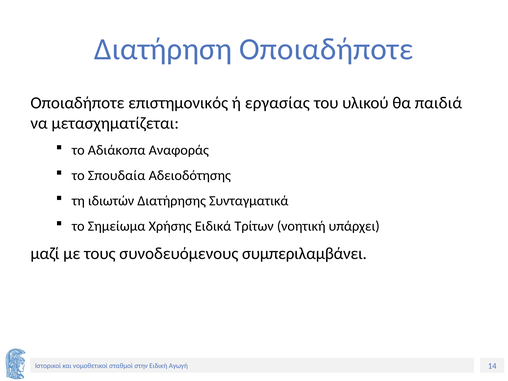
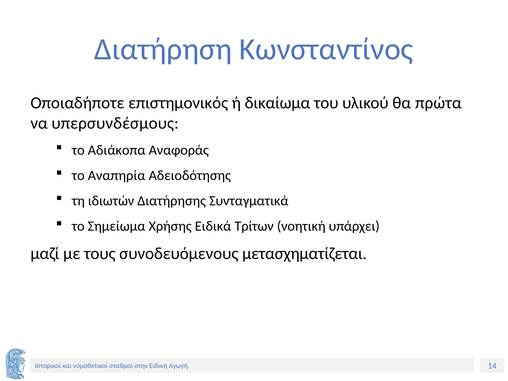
Διατήρηση Οποιαδήποτε: Οποιαδήποτε -> Κωνσταντίνος (326, 49)
εργασίας: εργασίας -> δικαίωμα (277, 103)
παιδιά: παιδιά -> πρώτα (438, 103)
μετασχηματίζεται: μετασχηματίζεται -> υπερσυνδέσμους (115, 123)
Σπουδαία: Σπουδαία -> Αναπηρία (117, 175)
συμπεριλαμβάνει: συμπεριλαμβάνει -> μετασχηματίζεται (304, 254)
